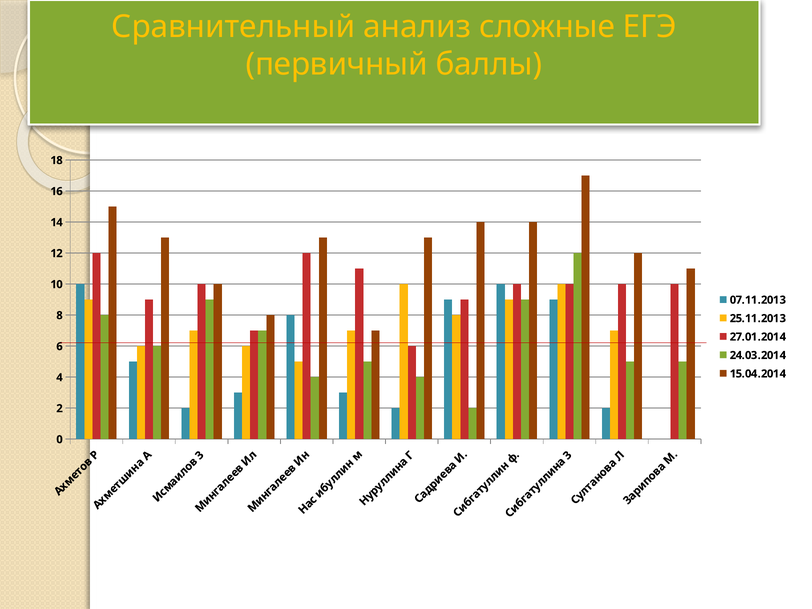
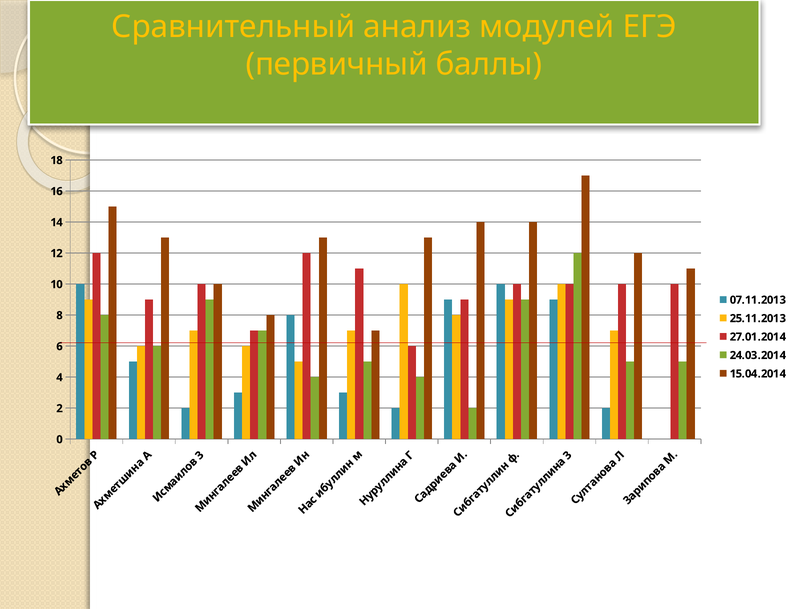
сложные: сложные -> модулей (547, 27)
